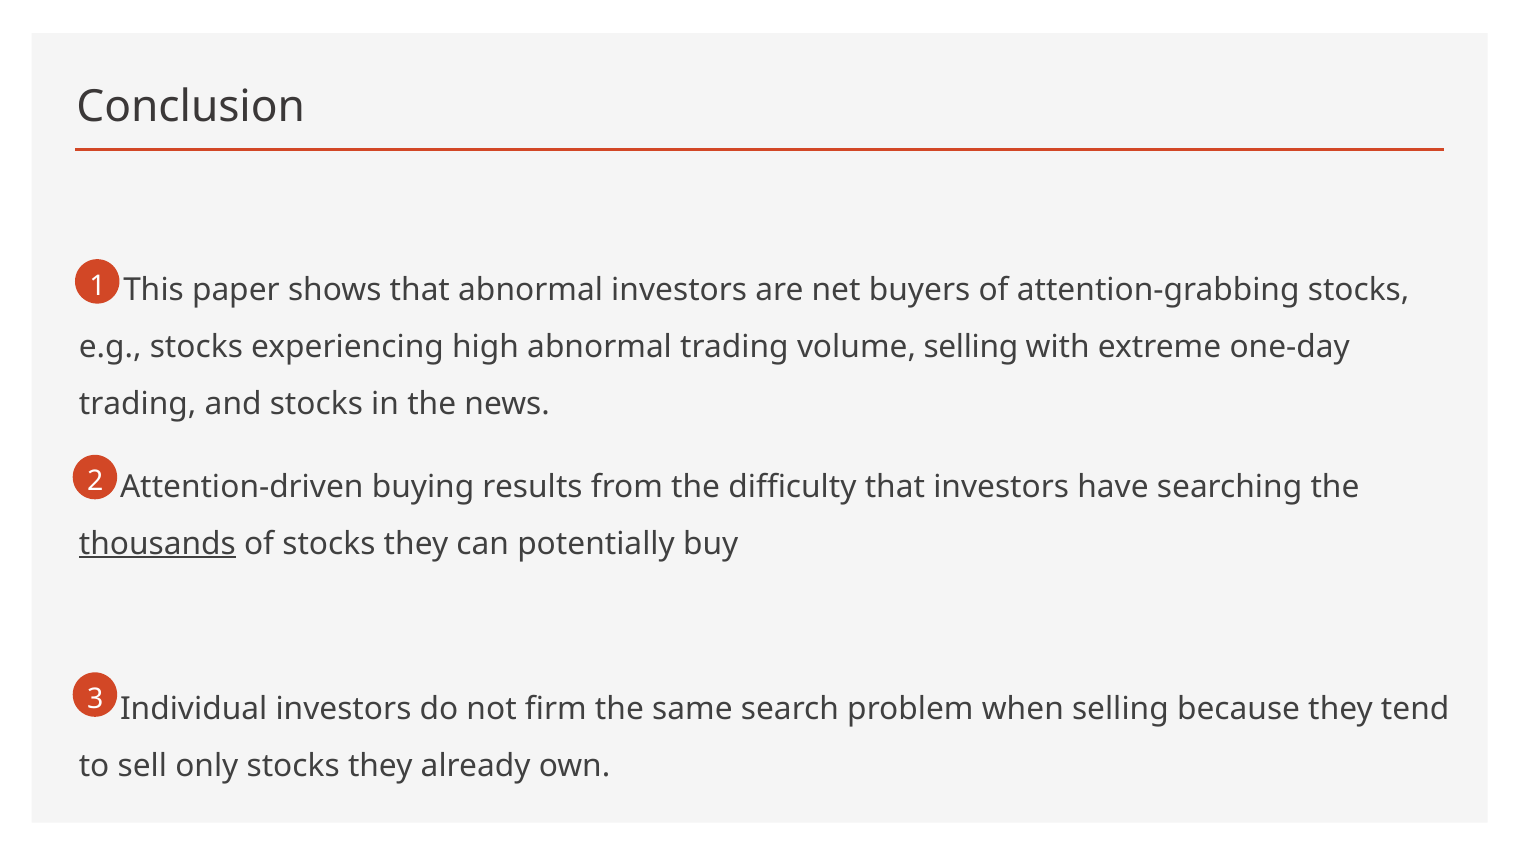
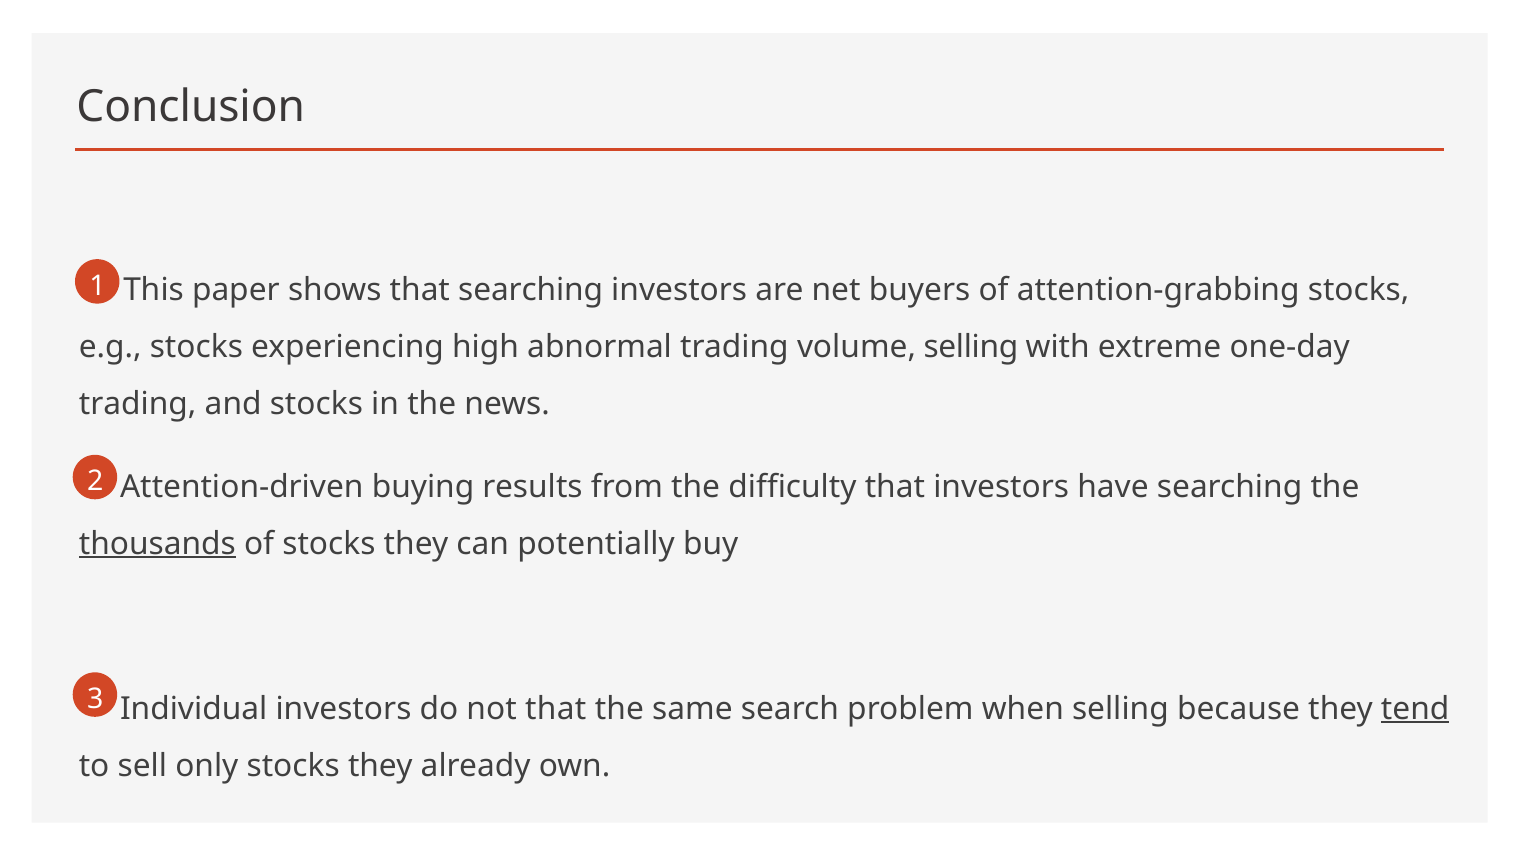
that abnormal: abnormal -> searching (531, 290)
not firm: firm -> that (556, 708)
tend underline: none -> present (1415, 708)
